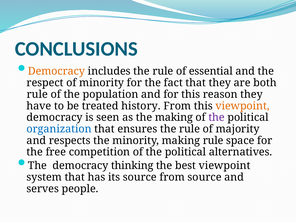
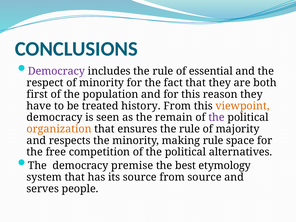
Democracy colour: orange -> purple (56, 71)
rule: rule -> first (37, 94)
the making: making -> remain (174, 117)
organization colour: blue -> orange (59, 129)
thinking: thinking -> premise (132, 166)
best viewpoint: viewpoint -> etymology (225, 166)
